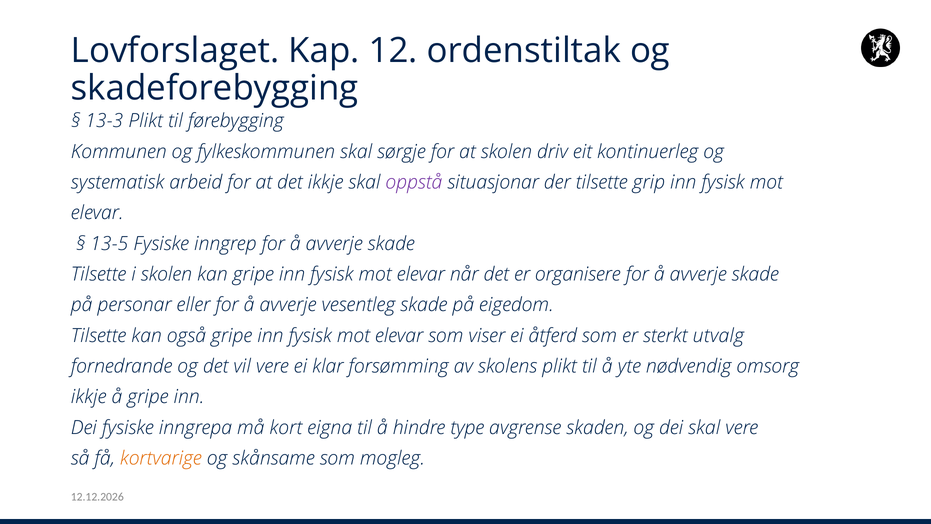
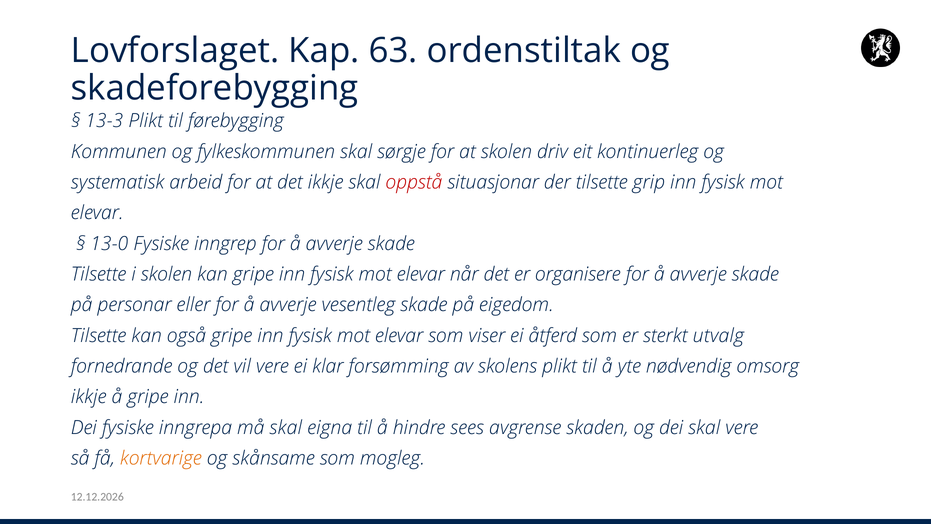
12: 12 -> 63 (393, 51)
oppstå colour: purple -> red (414, 182)
13-5: 13-5 -> 13-0 (109, 244)
må kort: kort -> skal (286, 427)
type: type -> sees (467, 427)
